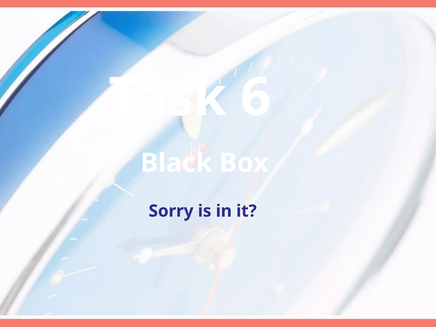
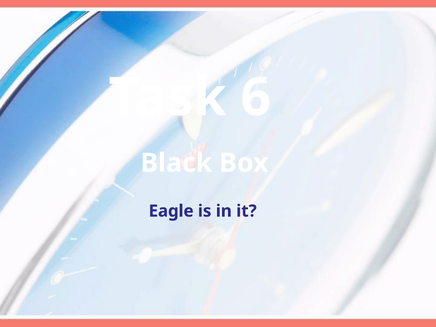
Sorry: Sorry -> Eagle (171, 211)
